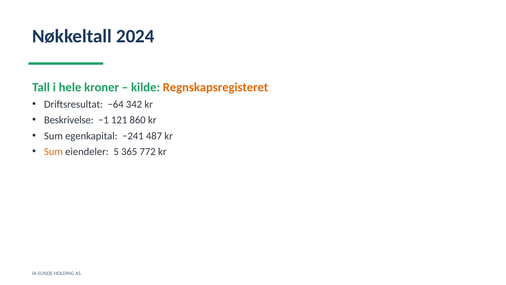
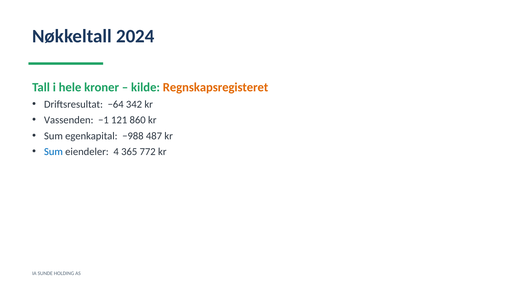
Beskrivelse: Beskrivelse -> Vassenden (69, 120)
−241: −241 -> −988 (133, 136)
Sum colour: orange -> blue (53, 152)
5: 5 -> 4 (116, 152)
